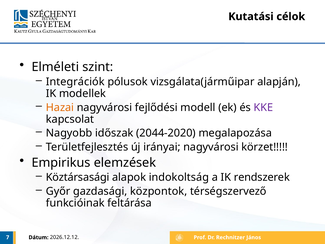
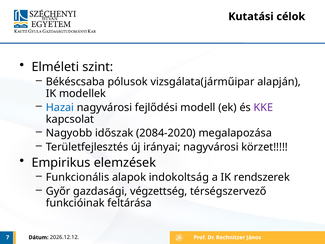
Integrációk: Integrációk -> Békéscsaba (75, 82)
Hazai colour: orange -> blue (60, 107)
2044-2020: 2044-2020 -> 2084-2020 (166, 133)
Köztársasági: Köztársasági -> Funkcionális (78, 177)
központok: központok -> végzettség (159, 191)
